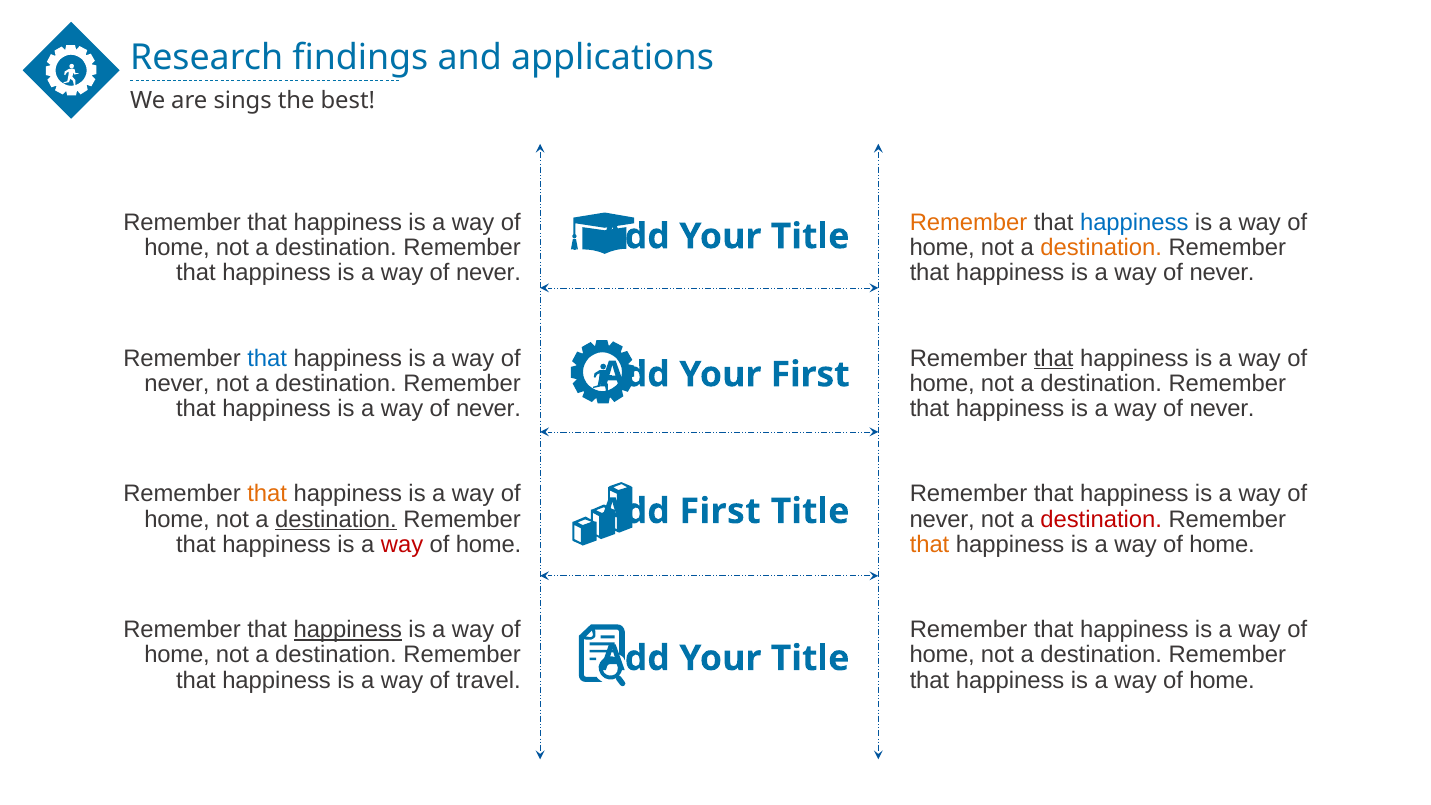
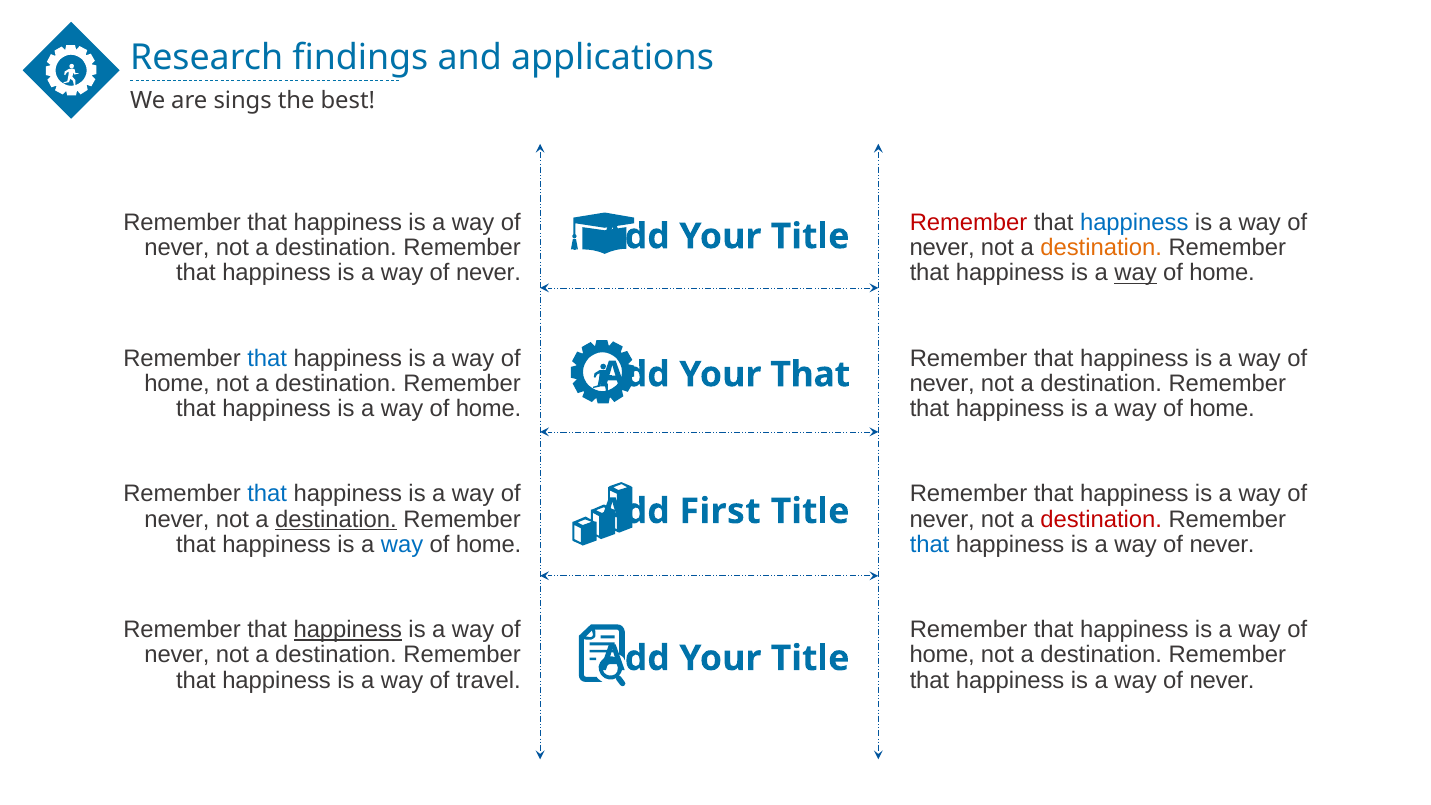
Remember colour: orange -> red (969, 222)
home: home -> never (177, 248)
home: home -> never (942, 248)
way underline: none -> present (1136, 273)
never: never -> home (1222, 273)
that underline: present -> none (1054, 358)
Your First: First -> That (810, 374)
never: never -> home (177, 384)
home: home -> never (942, 384)
never: never -> home (489, 409)
never: never -> home (1222, 409)
that colour: orange -> blue (267, 494)
home: home -> never (177, 519)
way colour: red -> blue (402, 545)
that colour: orange -> blue (930, 545)
home: home -> never (1222, 545)
home: home -> never (177, 655)
home: home -> never (1222, 680)
